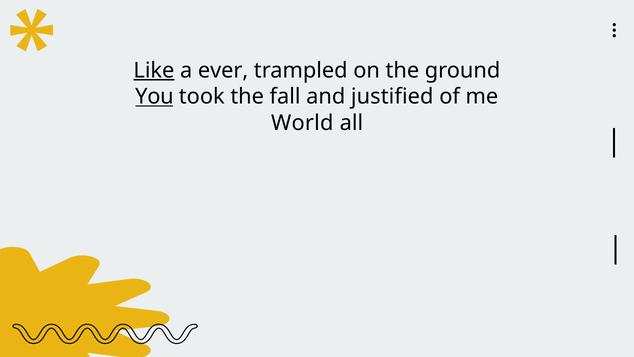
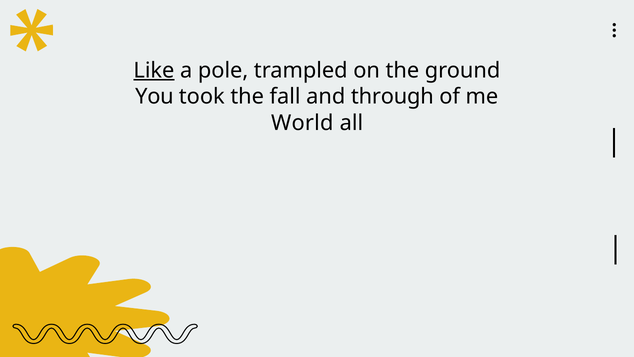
ever: ever -> pole (223, 70)
You underline: present -> none (154, 97)
justified: justified -> through (392, 97)
